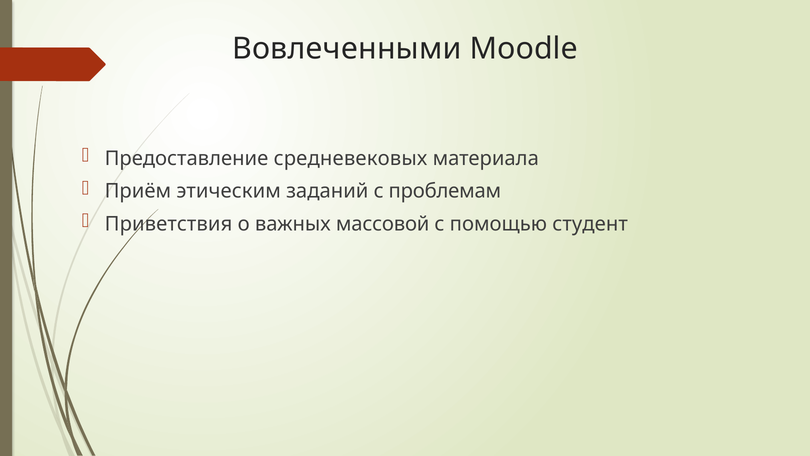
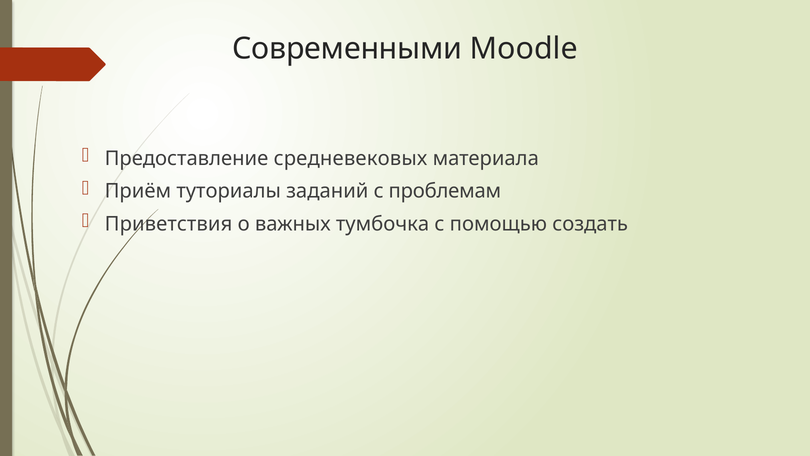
Вовлеченными: Вовлеченными -> Современными (347, 49)
этическим: этическим -> туториалы (229, 191)
массовой: массовой -> тумбочка (383, 224)
студент: студент -> создать (590, 224)
